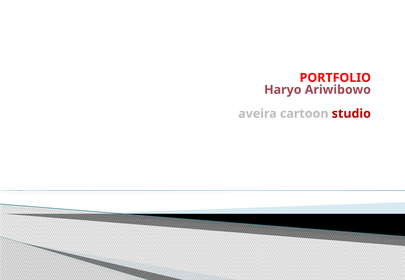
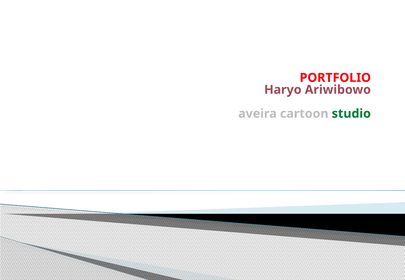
studio colour: red -> green (351, 114)
